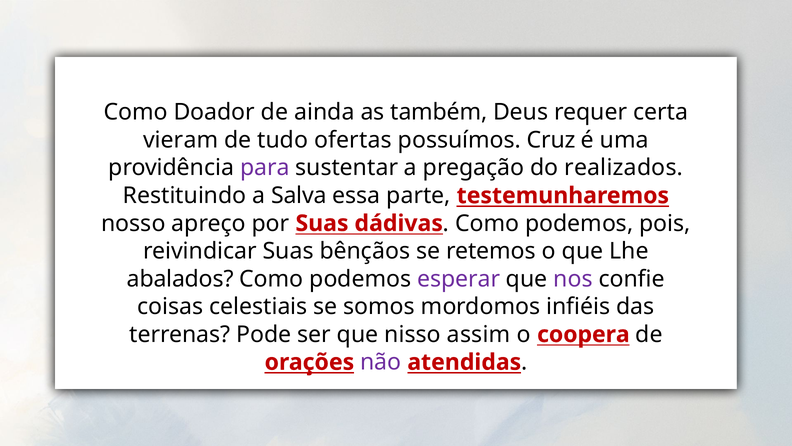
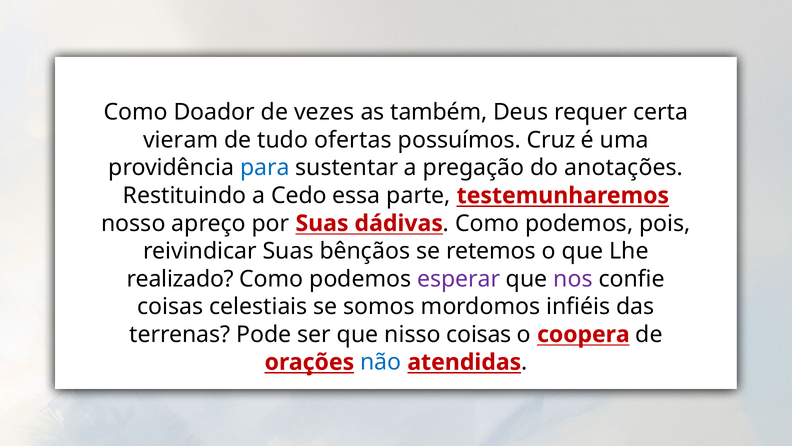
ainda: ainda -> vezes (324, 112)
para colour: purple -> blue (265, 168)
realizados: realizados -> anotações (624, 168)
Salva: Salva -> Cedo (299, 195)
abalados: abalados -> realizado (180, 279)
nisso assim: assim -> coisas (479, 334)
não colour: purple -> blue (381, 362)
